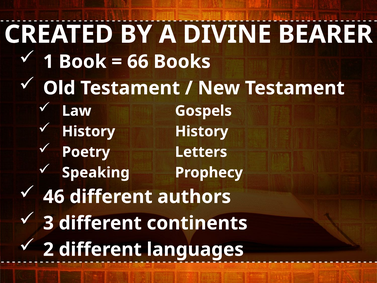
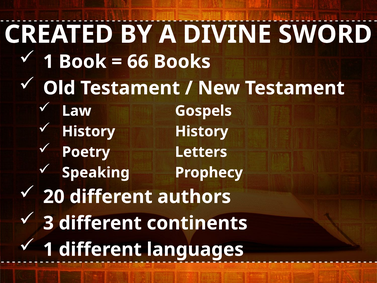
BEARER: BEARER -> SWORD (325, 34)
46: 46 -> 20 (54, 197)
2: 2 -> 1 (48, 249)
